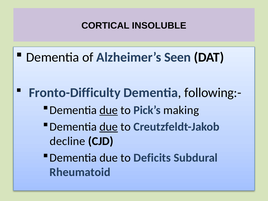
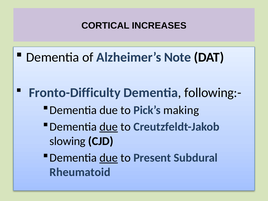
INSOLUBLE: INSOLUBLE -> INCREASES (159, 26)
Seen: Seen -> Note (178, 57)
due underline: present -> none (109, 110)
decline: decline -> slowing (68, 141)
due underline: none -> present (109, 158)
Deficits: Deficits -> Present (152, 158)
